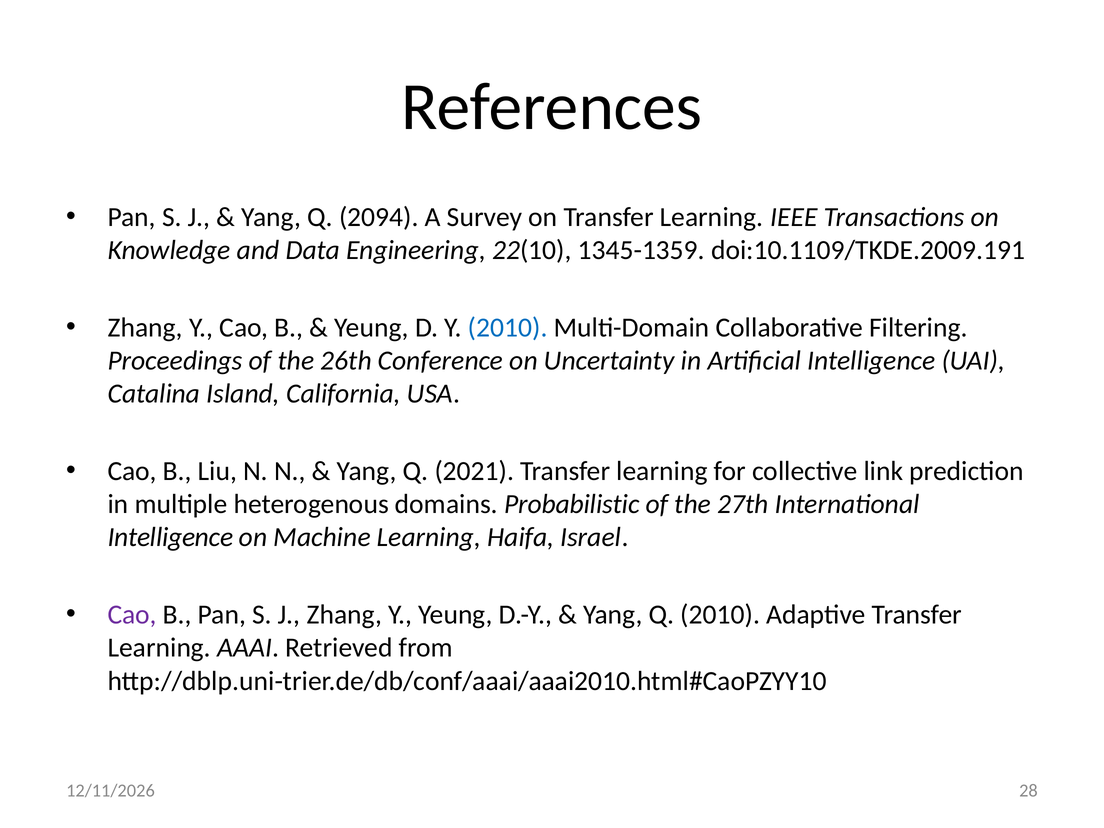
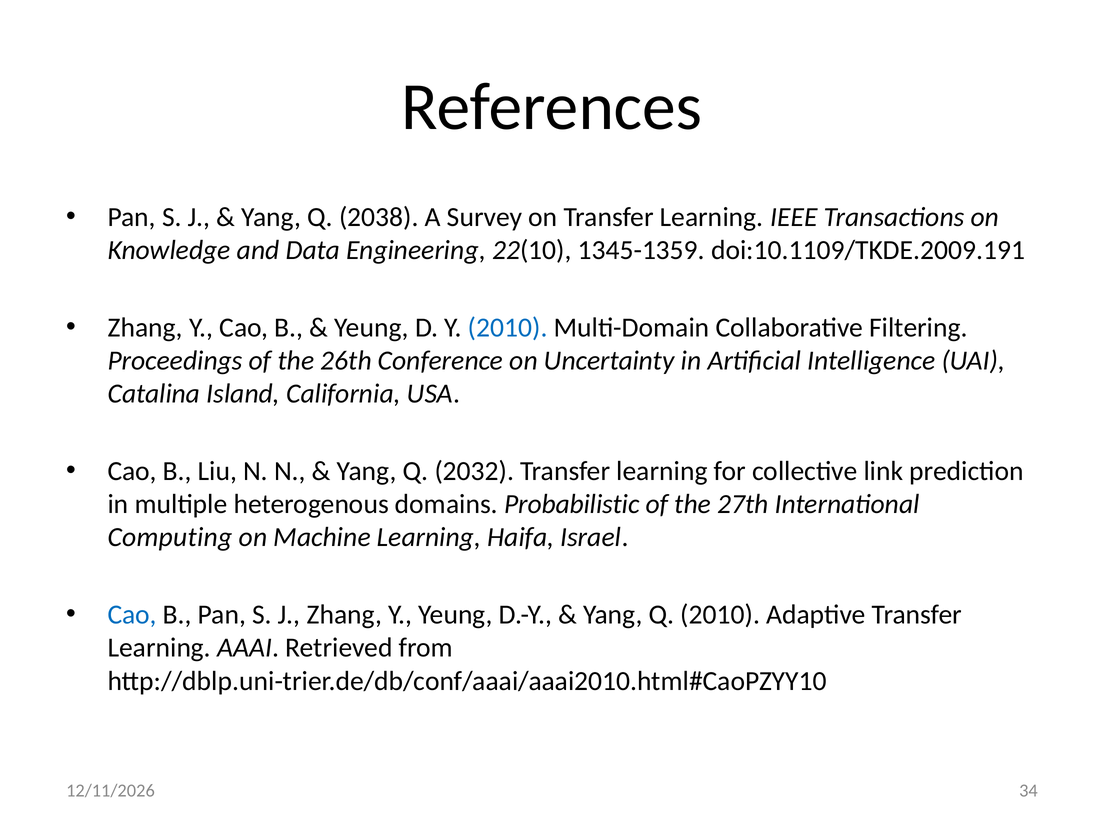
2094: 2094 -> 2038 (379, 217)
2021: 2021 -> 2032 (474, 471)
Intelligence: Intelligence -> Computing (170, 537)
Cao colour: purple -> blue (132, 615)
28: 28 -> 34 (1028, 791)
